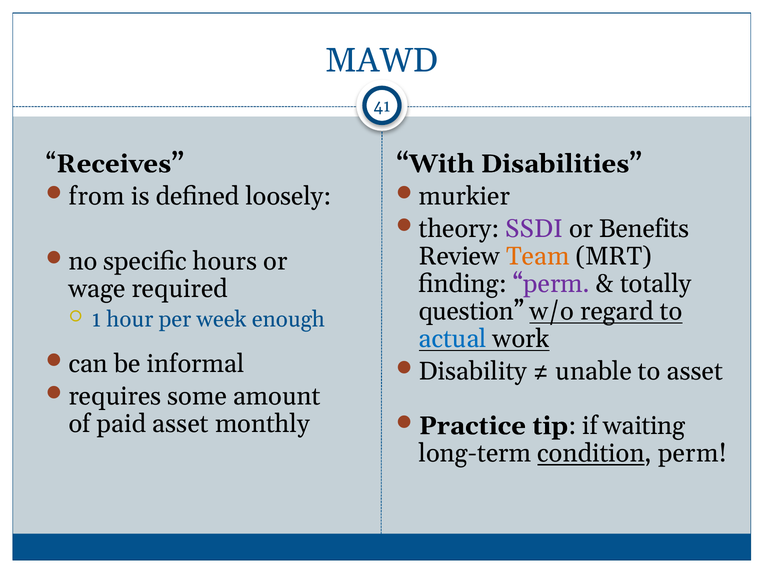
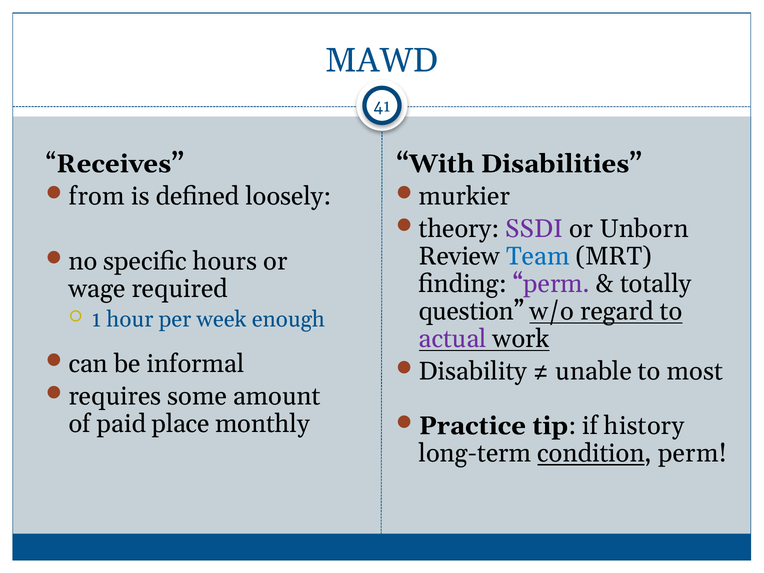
Benefits: Benefits -> Unborn (644, 229)
Team colour: orange -> blue (538, 256)
actual colour: blue -> purple (453, 339)
to asset: asset -> most (695, 372)
waiting: waiting -> history (644, 426)
paid asset: asset -> place (181, 424)
